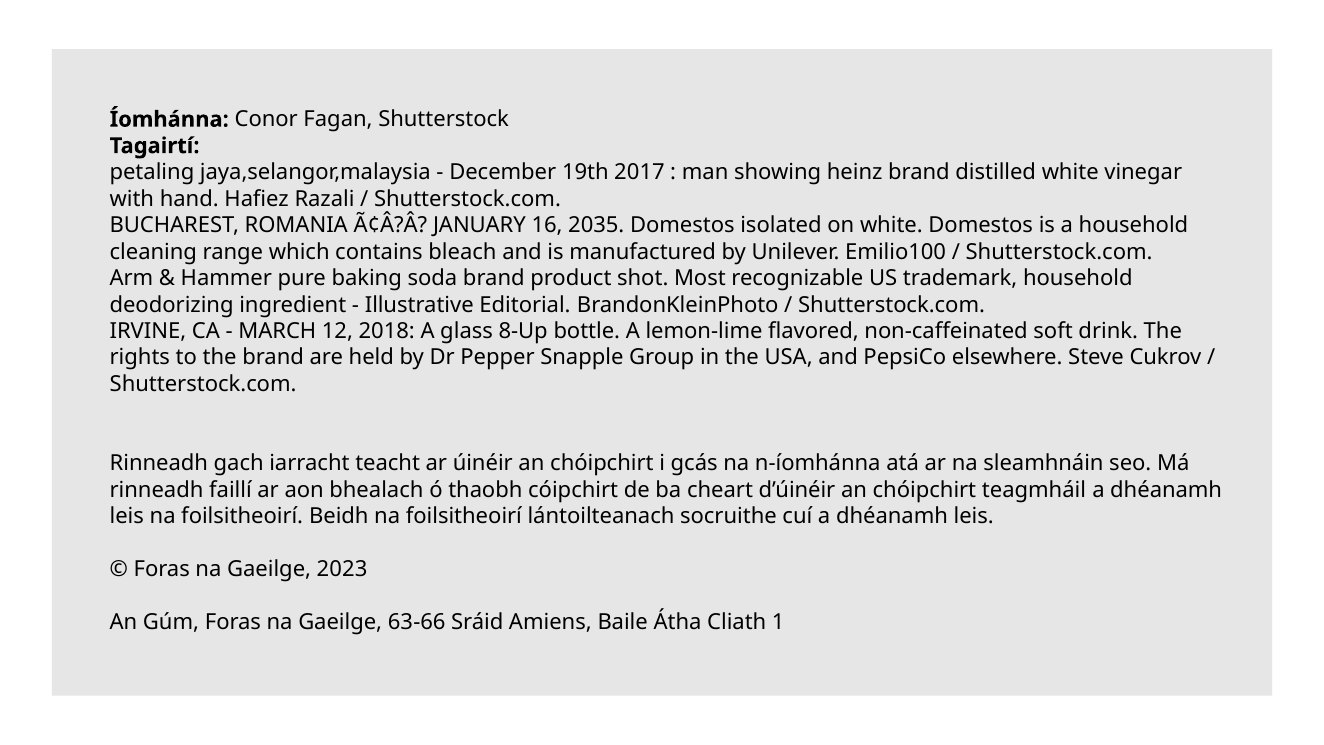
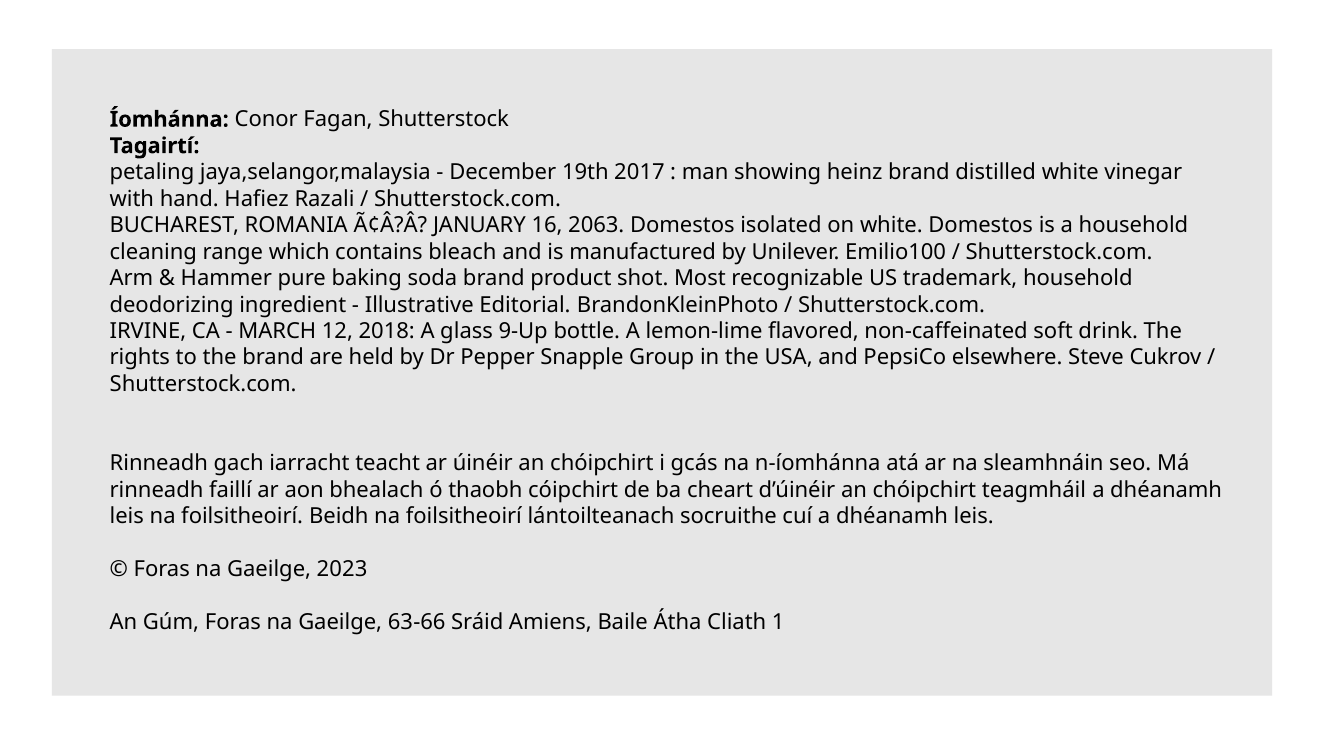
2035: 2035 -> 2063 (596, 225)
8-Up: 8-Up -> 9-Up (523, 331)
